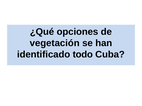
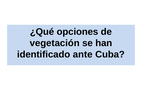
todo: todo -> ante (83, 55)
